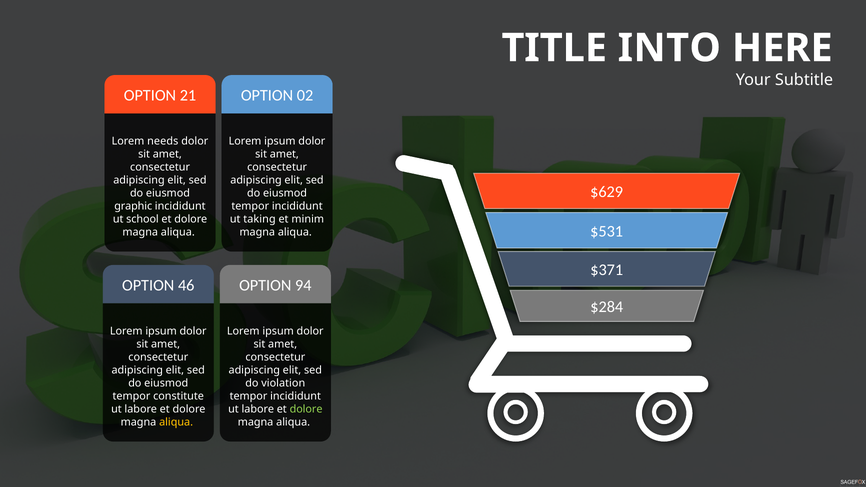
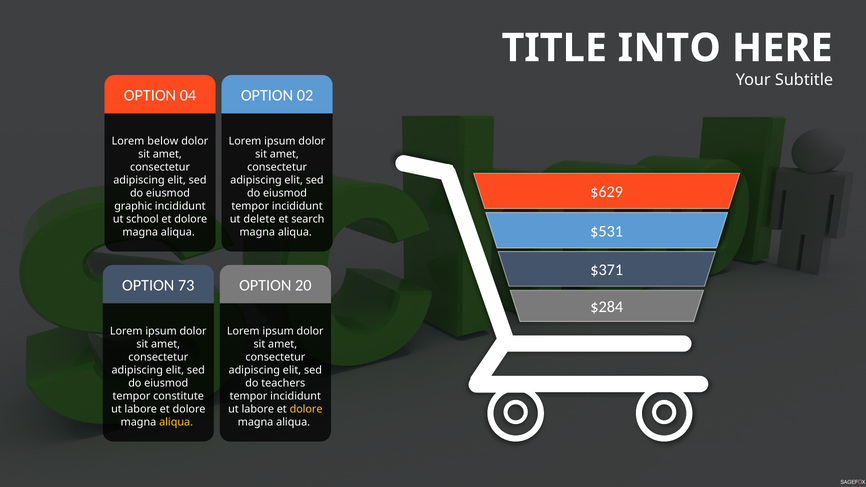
21: 21 -> 04 (188, 95)
needs: needs -> below (163, 141)
taking: taking -> delete (259, 219)
minim: minim -> search (308, 219)
46: 46 -> 73 (186, 285)
94: 94 -> 20 (303, 285)
violation: violation -> teachers (283, 383)
dolore colour: light green -> yellow (306, 409)
